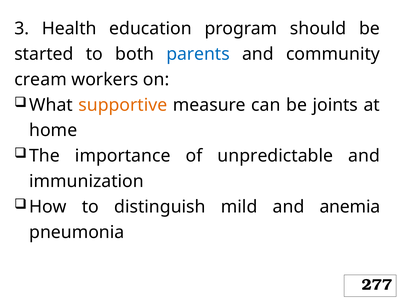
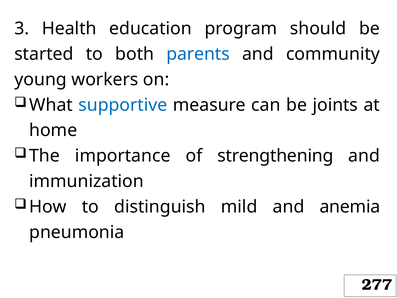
cream: cream -> young (41, 79)
supportive colour: orange -> blue (123, 105)
unpredictable: unpredictable -> strengthening (275, 156)
